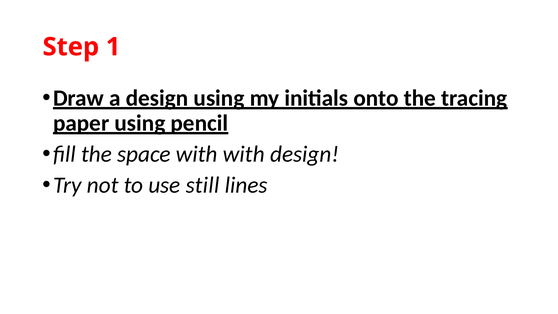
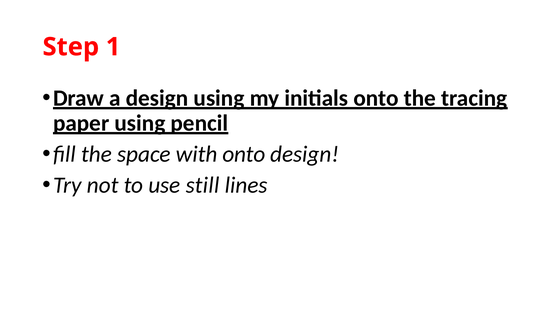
with with: with -> onto (244, 154)
